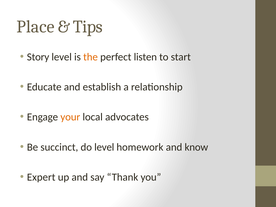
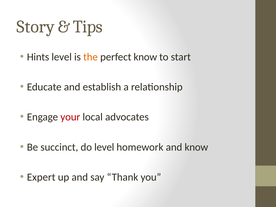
Place: Place -> Story (36, 27)
Story: Story -> Hints (38, 57)
perfect listen: listen -> know (145, 57)
your colour: orange -> red (70, 117)
